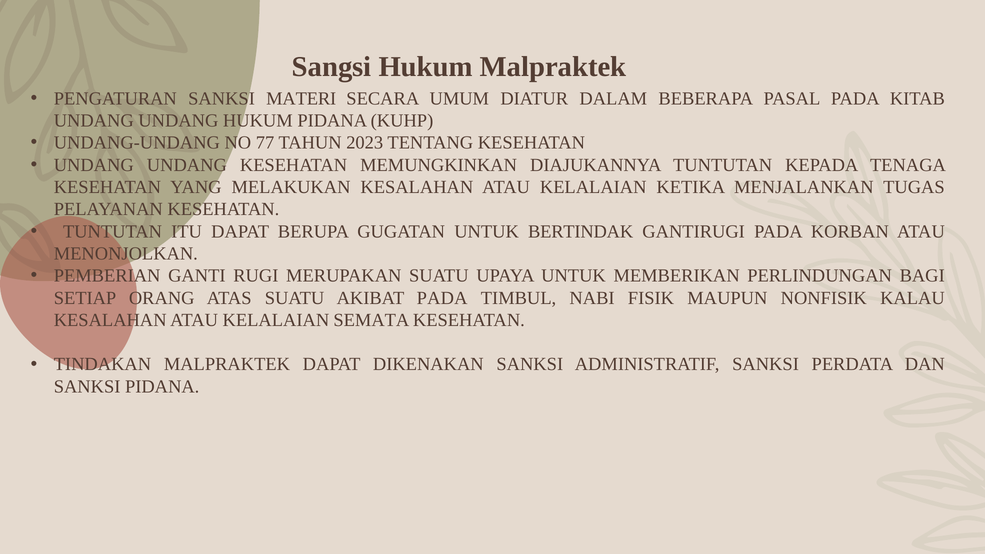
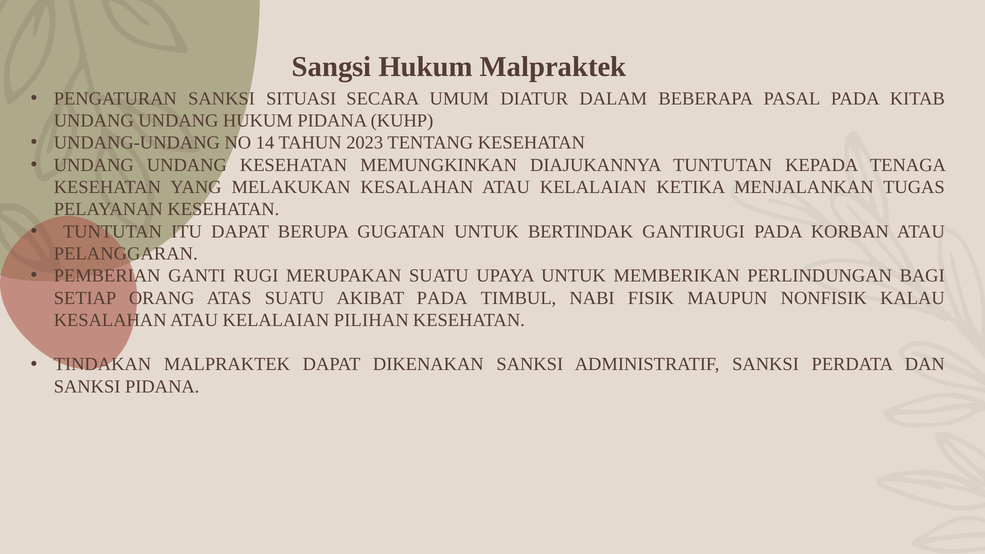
MATERI: MATERI -> SITUASI (301, 98)
77: 77 -> 14 (265, 143)
MENONJOLKAN: MENONJOLKAN -> PELANGGARAN (126, 254)
SEMATA: SEMATA -> PILIHAN (371, 320)
